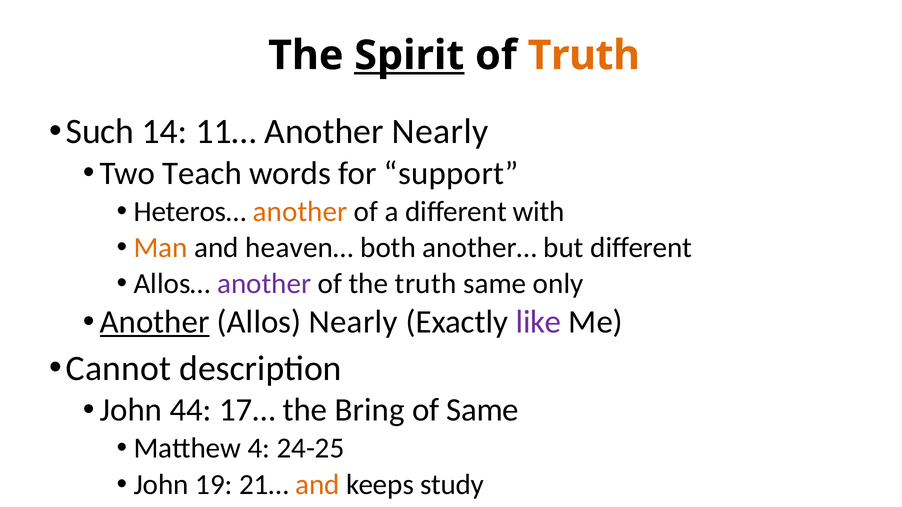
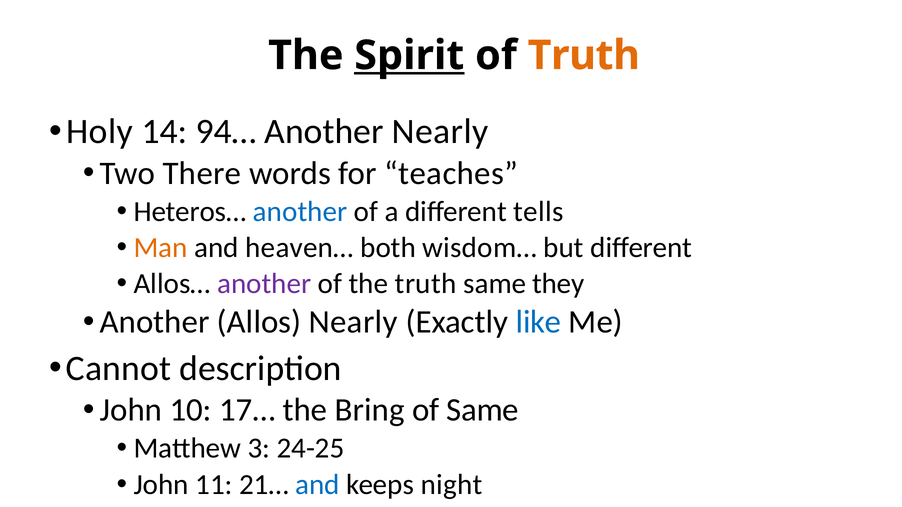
Such: Such -> Holy (100, 132)
11…: 11… -> 94… (226, 132)
Teach: Teach -> There (202, 173)
support: support -> teaches (451, 173)
another colour: orange -> blue (300, 212)
with: with -> tells (538, 212)
another…: another… -> wisdom… (480, 248)
only: only -> they (558, 284)
Another underline: present -> none (155, 322)
like colour: purple -> blue (539, 322)
44: 44 -> 10 (191, 410)
4: 4 -> 3 (259, 449)
19: 19 -> 11 (214, 485)
and colour: orange -> blue (317, 485)
study: study -> night (452, 485)
